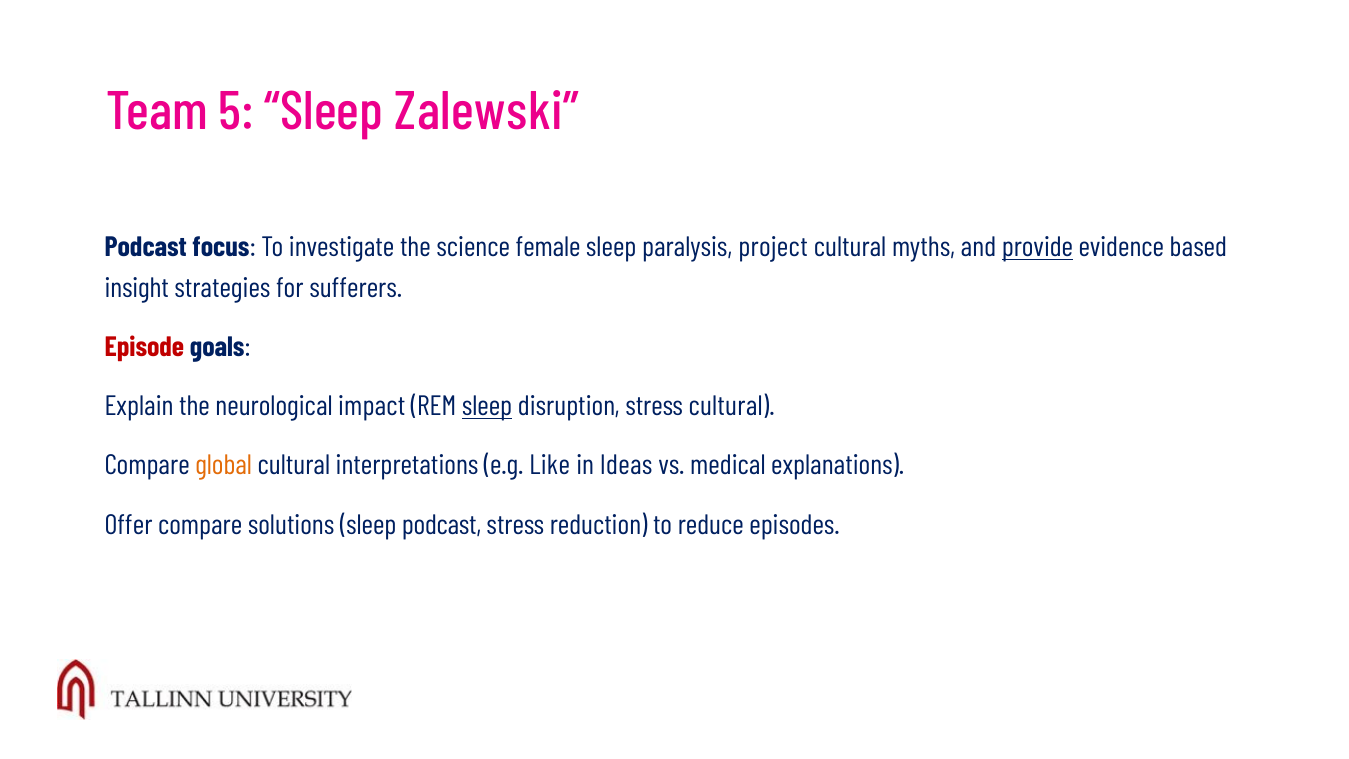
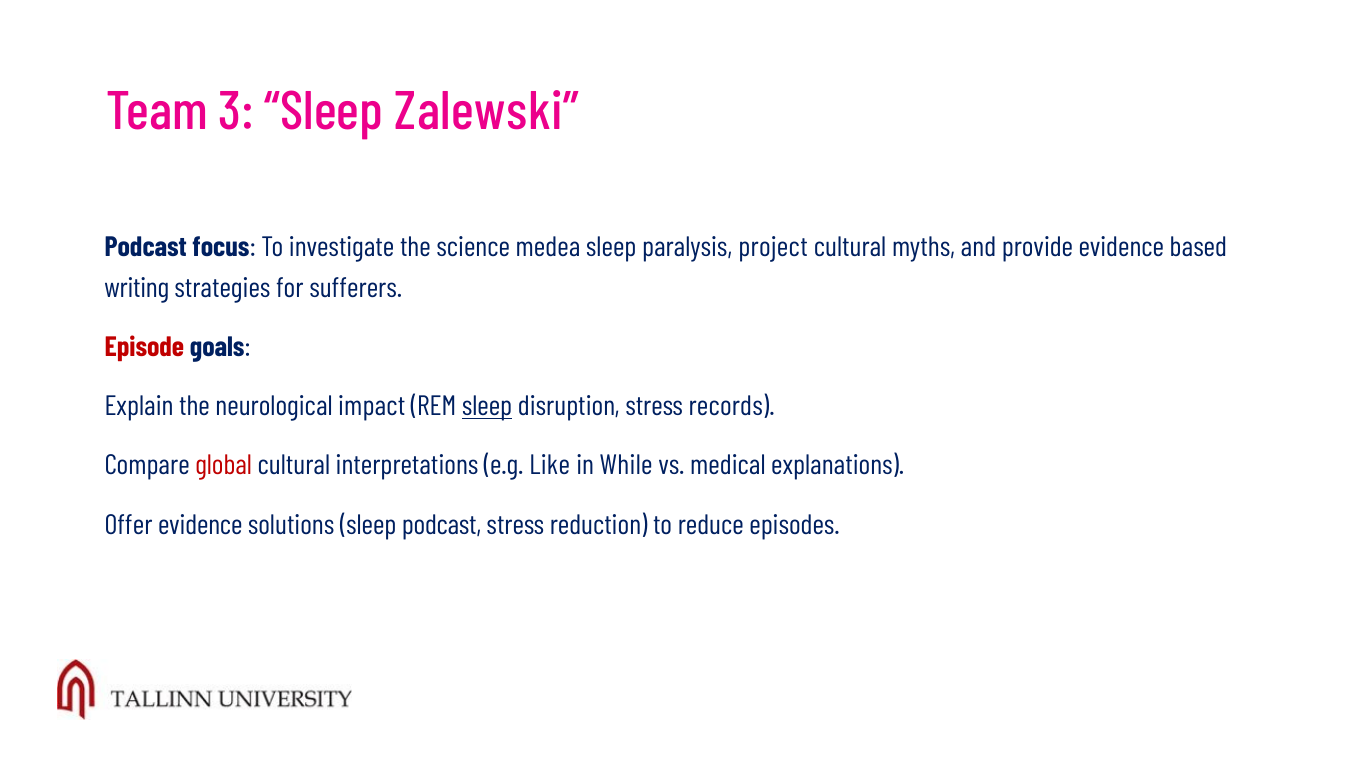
5: 5 -> 3 (237, 112)
female: female -> medea (548, 247)
provide underline: present -> none (1037, 247)
insight: insight -> writing (137, 288)
stress cultural: cultural -> records (732, 406)
global colour: orange -> red (224, 466)
Ideas: Ideas -> While (626, 466)
Offer compare: compare -> evidence (200, 525)
